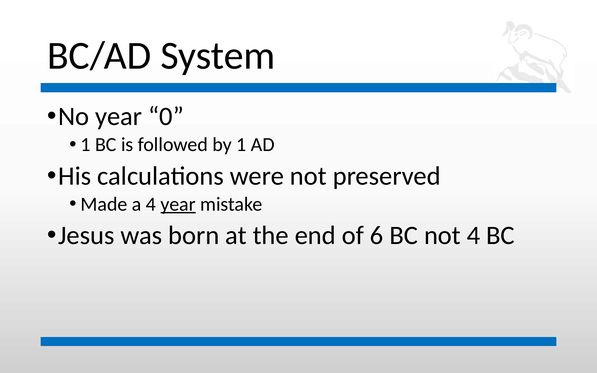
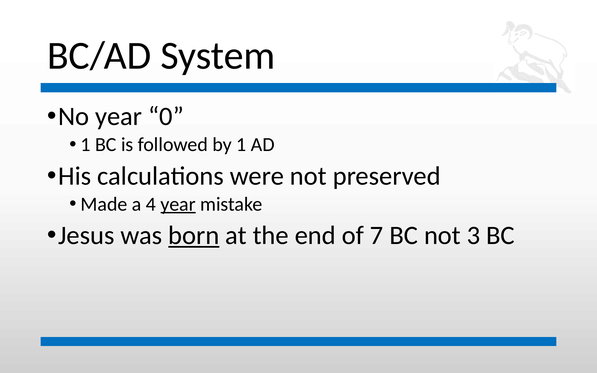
born underline: none -> present (194, 235)
6: 6 -> 7 (377, 235)
not 4: 4 -> 3 (473, 235)
